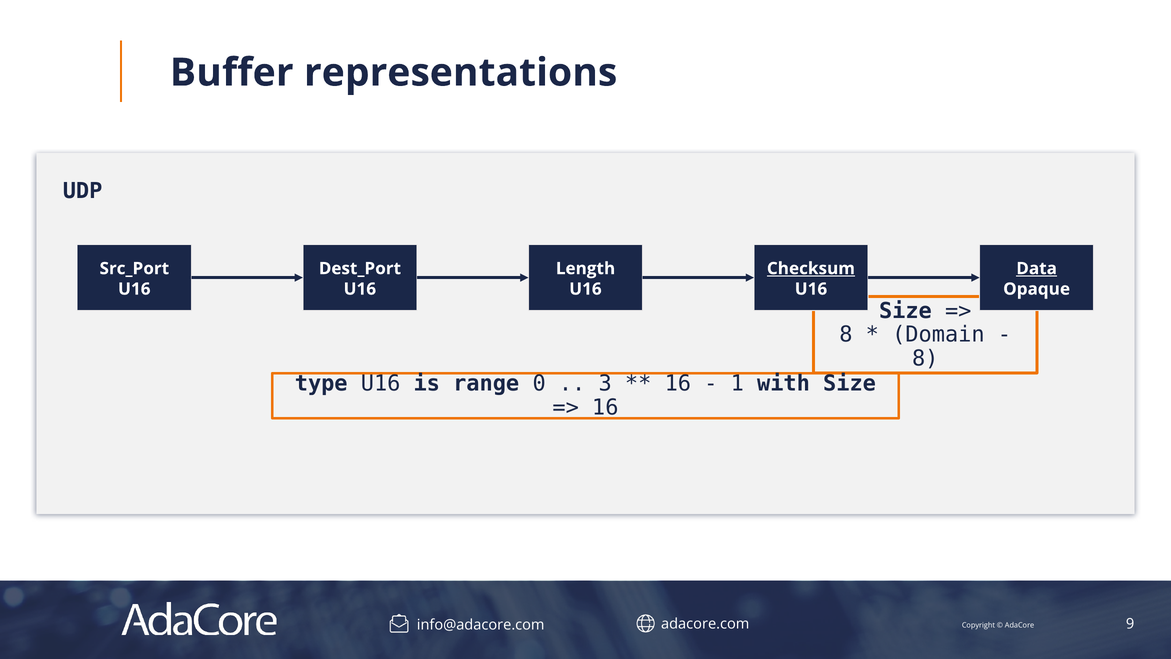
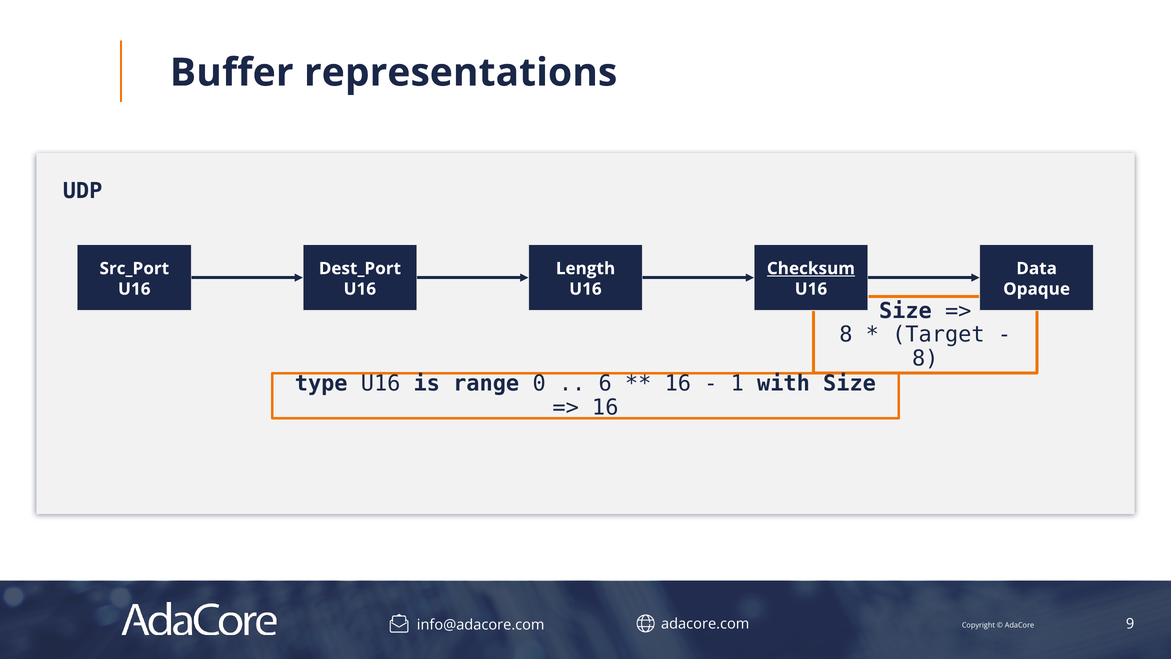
Data underline: present -> none (1037, 268)
Domain: Domain -> Target (938, 335)
3: 3 -> 6 (605, 384)
